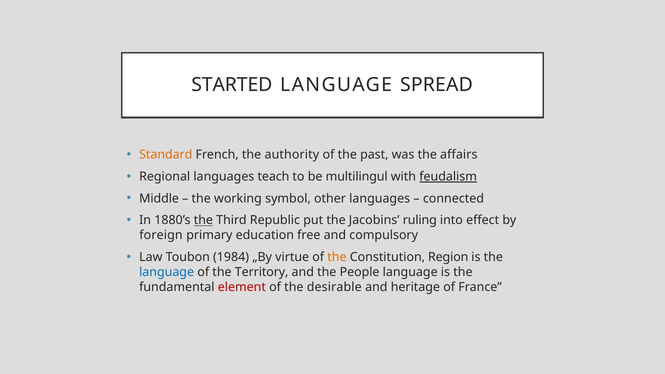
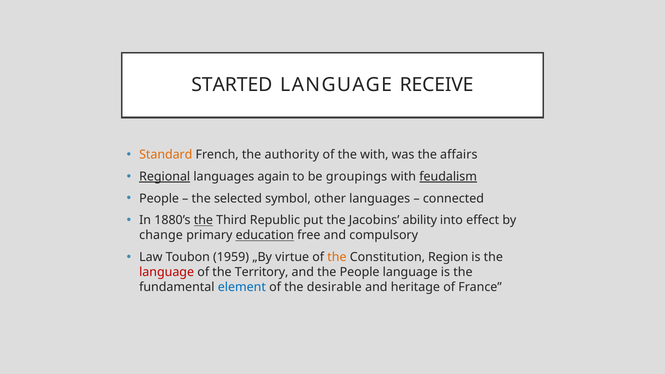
SPREAD: SPREAD -> RECEIVE (437, 85)
the past: past -> with (374, 155)
Regional underline: none -> present (165, 177)
teach: teach -> again (273, 177)
multilingul: multilingul -> groupings (357, 177)
Middle: Middle -> People (159, 199)
working: working -> selected (238, 199)
ruling: ruling -> ability (420, 220)
foreign: foreign -> change (161, 235)
education underline: none -> present (265, 235)
1984: 1984 -> 1959 (231, 257)
language colour: blue -> red (167, 272)
element colour: red -> blue (242, 287)
